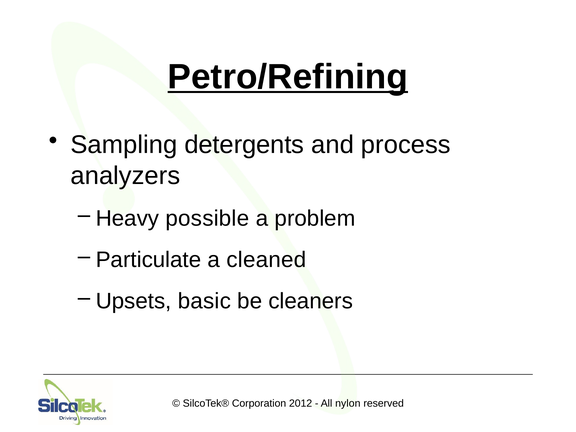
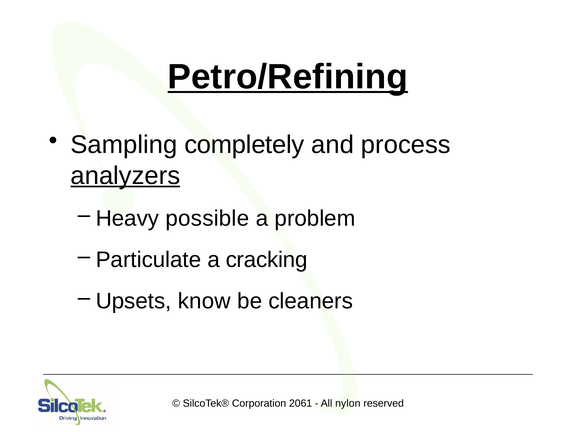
detergents: detergents -> completely (244, 145)
analyzers underline: none -> present (125, 176)
cleaned: cleaned -> cracking (267, 260)
basic: basic -> know (204, 301)
2012: 2012 -> 2061 (301, 403)
